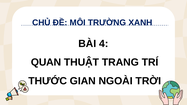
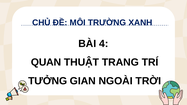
THƯỚC: THƯỚC -> TƯỞNG (48, 81)
